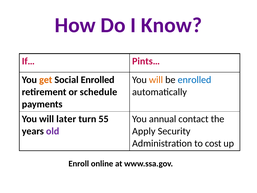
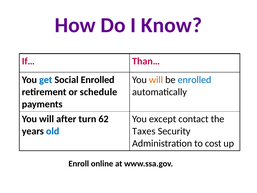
Pints…: Pints… -> Than… (146, 61)
get colour: orange -> blue (46, 80)
later: later -> after (66, 119)
55: 55 -> 62 (104, 119)
annual: annual -> except (163, 119)
old colour: purple -> blue (53, 131)
Apply: Apply -> Taxes (144, 131)
